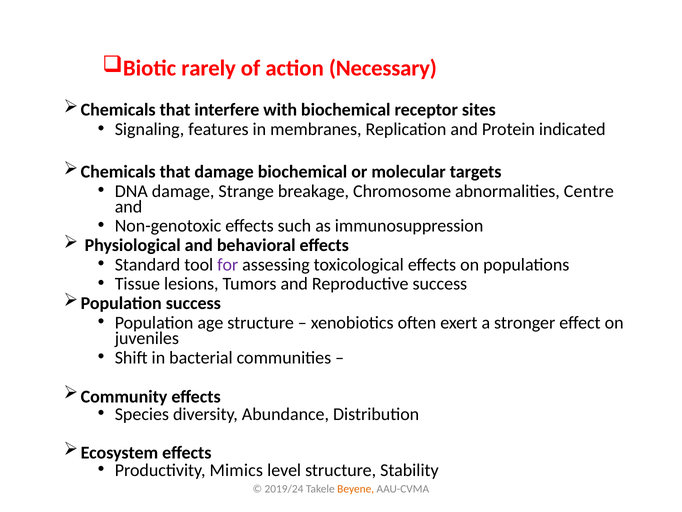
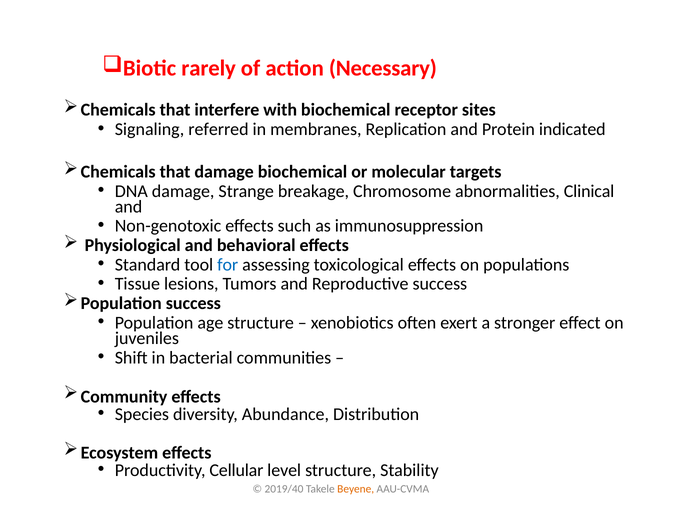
features: features -> referred (218, 129)
Centre: Centre -> Clinical (589, 191)
for colour: purple -> blue (228, 264)
Mimics: Mimics -> Cellular (236, 470)
2019/24: 2019/24 -> 2019/40 (284, 488)
